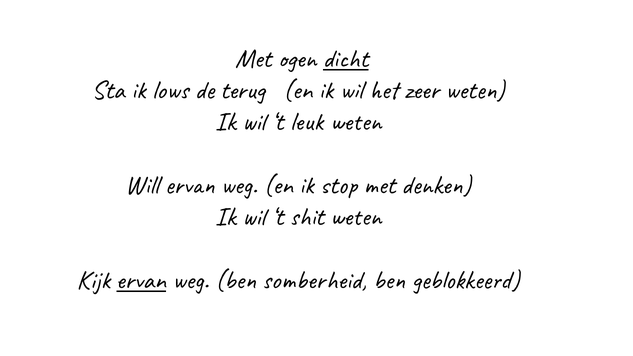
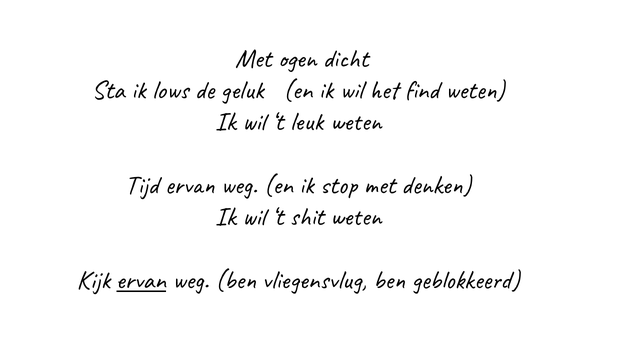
dicht underline: present -> none (346, 58)
terug: terug -> geluk (242, 90)
zeer: zeer -> find (422, 90)
Will: Will -> Tijd (142, 185)
somberheid: somberheid -> vliegensvlug (315, 280)
